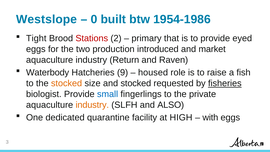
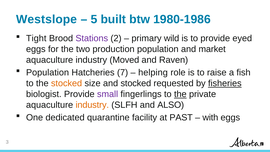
0: 0 -> 5 (94, 19)
1954-1986: 1954-1986 -> 1980-1986 (182, 19)
Stations colour: red -> purple (92, 38)
that: that -> wild (172, 38)
production introduced: introduced -> population (158, 49)
Return: Return -> Moved (124, 60)
Waterbody: Waterbody -> Population (48, 73)
9: 9 -> 7 (123, 73)
housed: housed -> helping (153, 73)
small colour: blue -> purple (108, 94)
the underline: none -> present (180, 94)
HIGH: HIGH -> PAST (181, 118)
